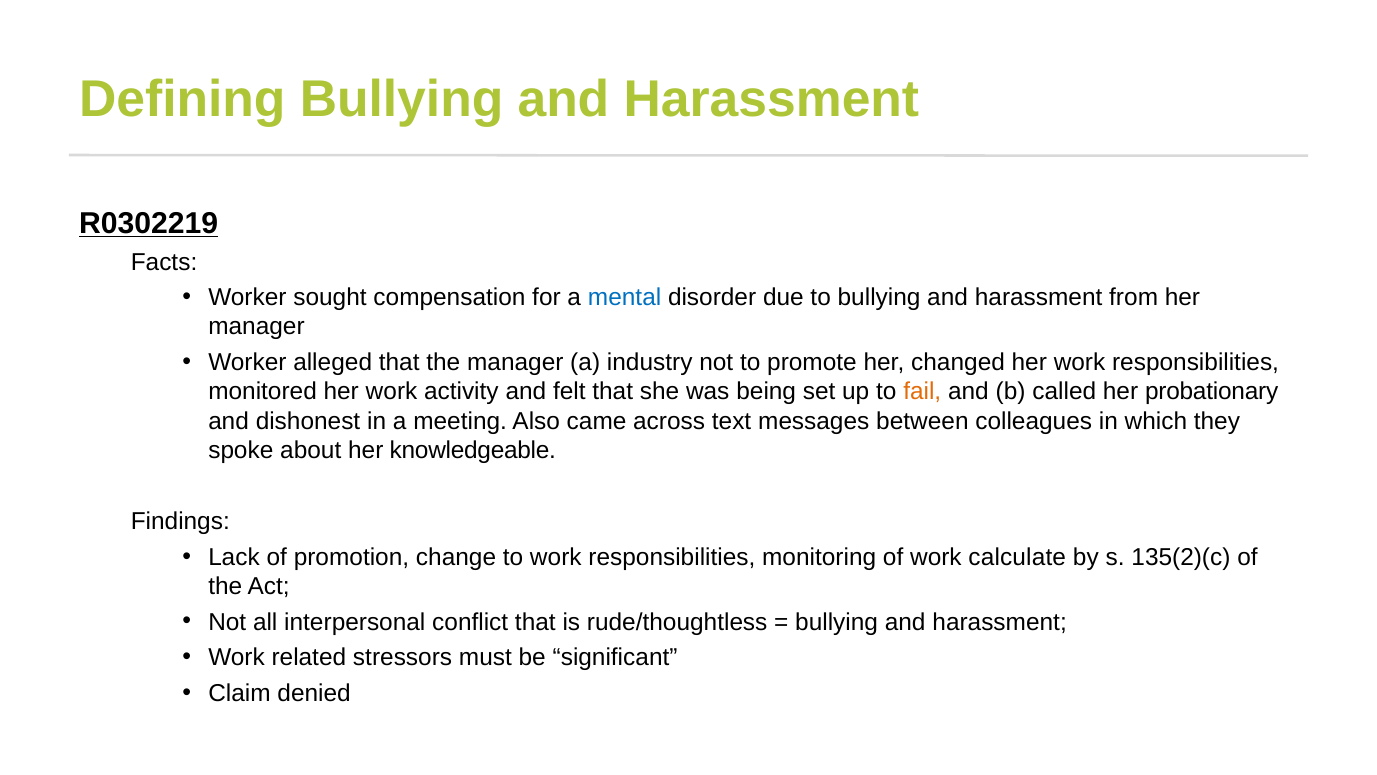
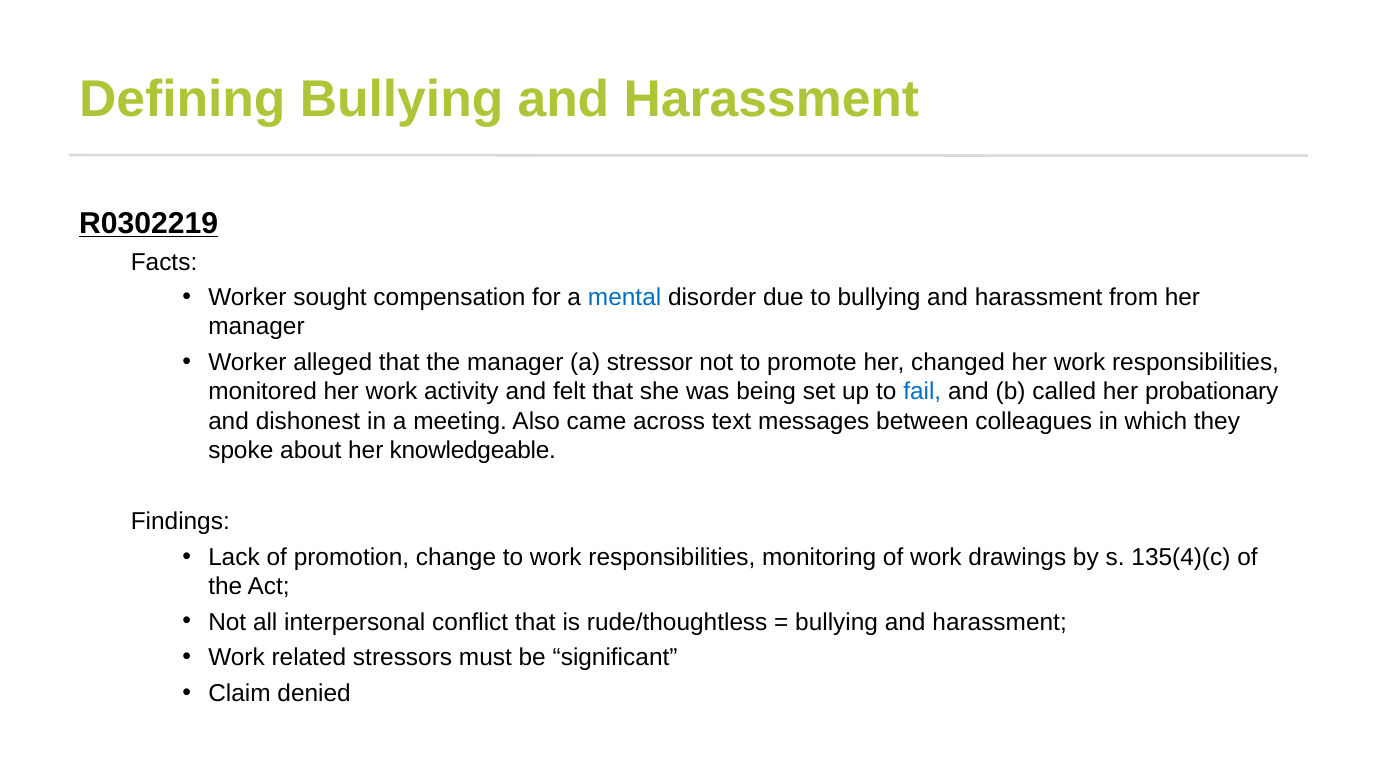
industry: industry -> stressor (650, 362)
fail colour: orange -> blue (922, 392)
calculate: calculate -> drawings (1017, 557)
135(2)(c: 135(2)(c -> 135(4)(c (1181, 557)
